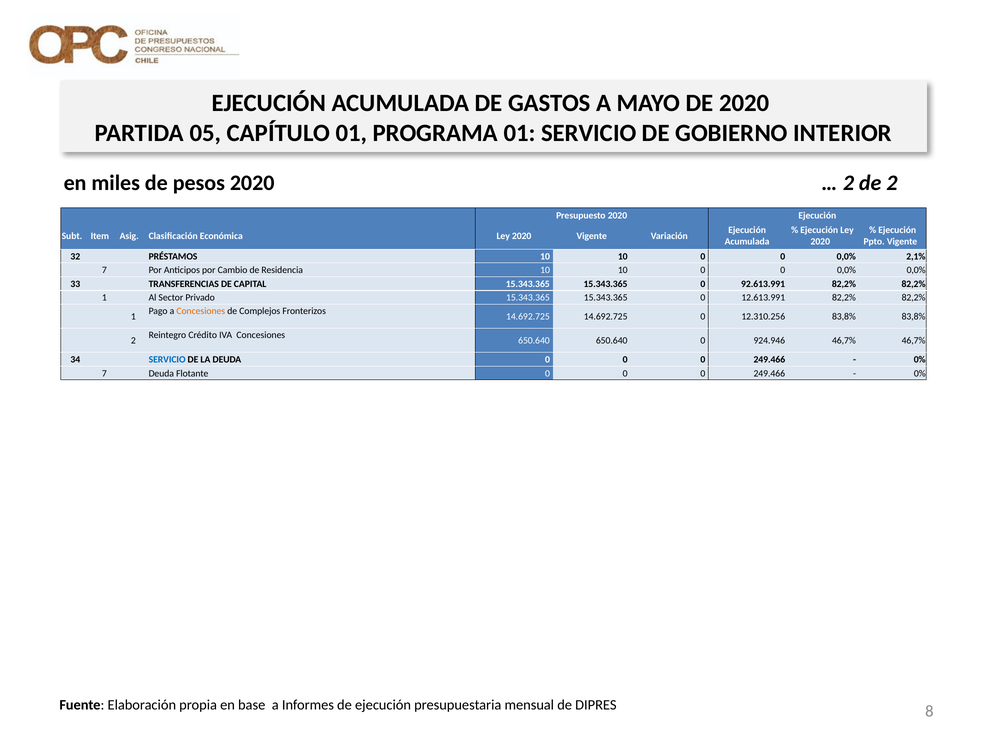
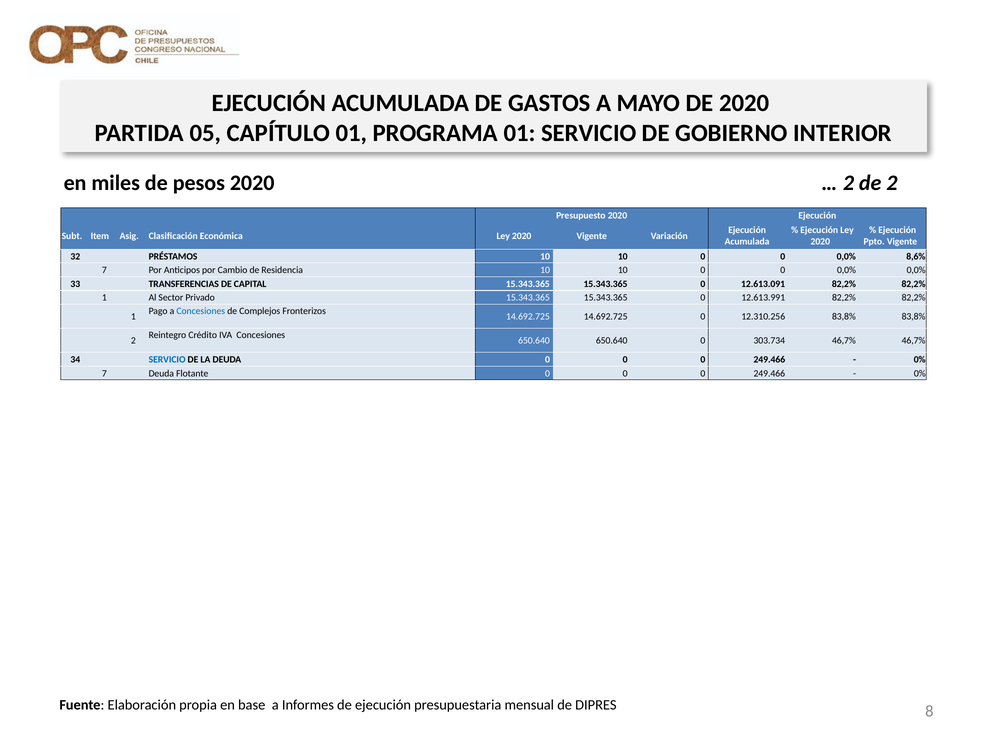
2,1%: 2,1% -> 8,6% (916, 256)
92.613.991: 92.613.991 -> 12.613.091 (763, 284)
Concesiones colour: orange -> blue (201, 311)
924.946: 924.946 -> 303.734 (769, 341)
